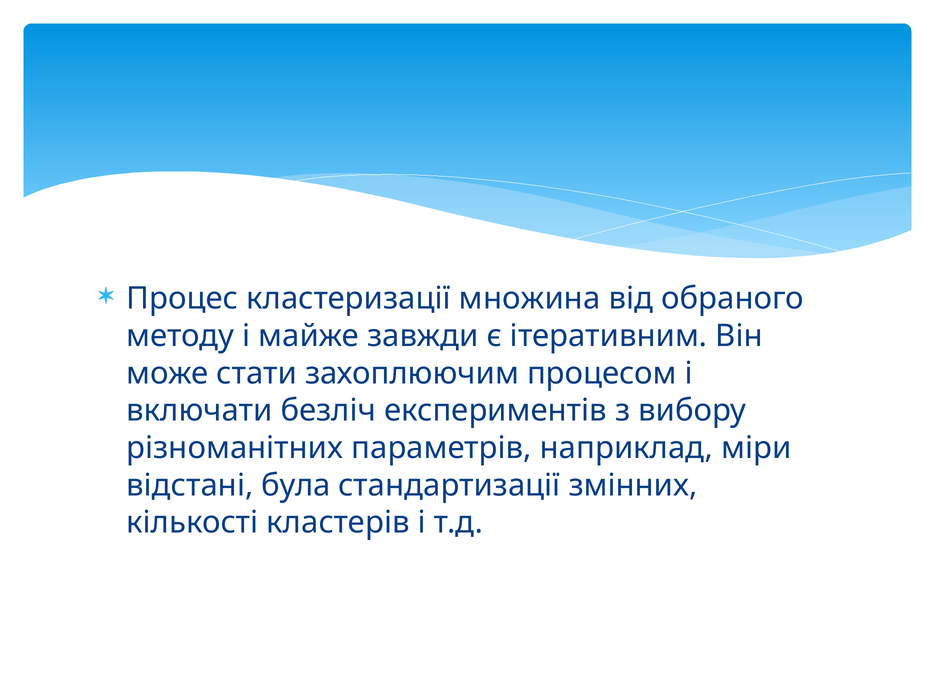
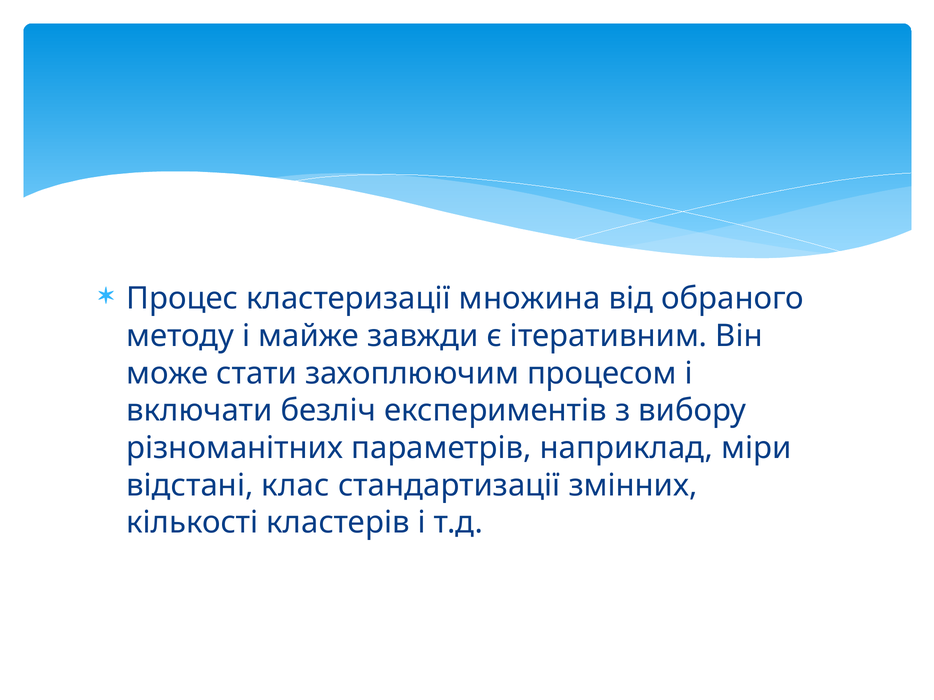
була: була -> клас (296, 486)
